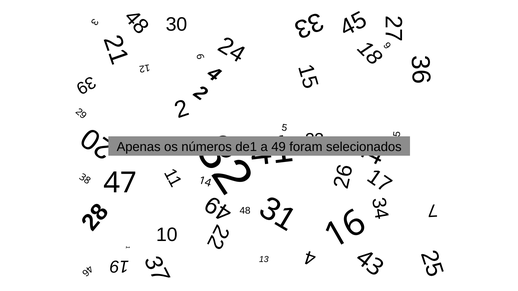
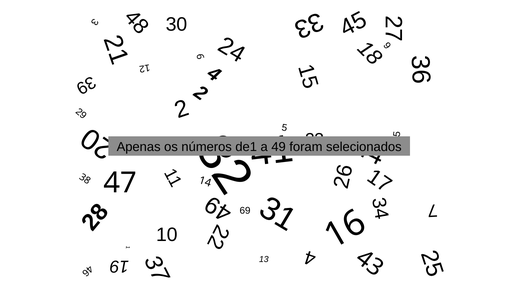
48: 48 -> 69 (245, 211)
